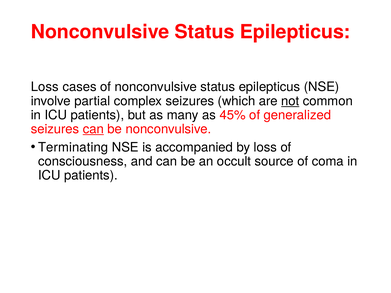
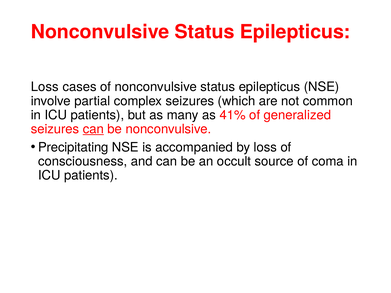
not underline: present -> none (290, 101)
45%: 45% -> 41% (233, 115)
Terminating: Terminating -> Precipitating (73, 147)
